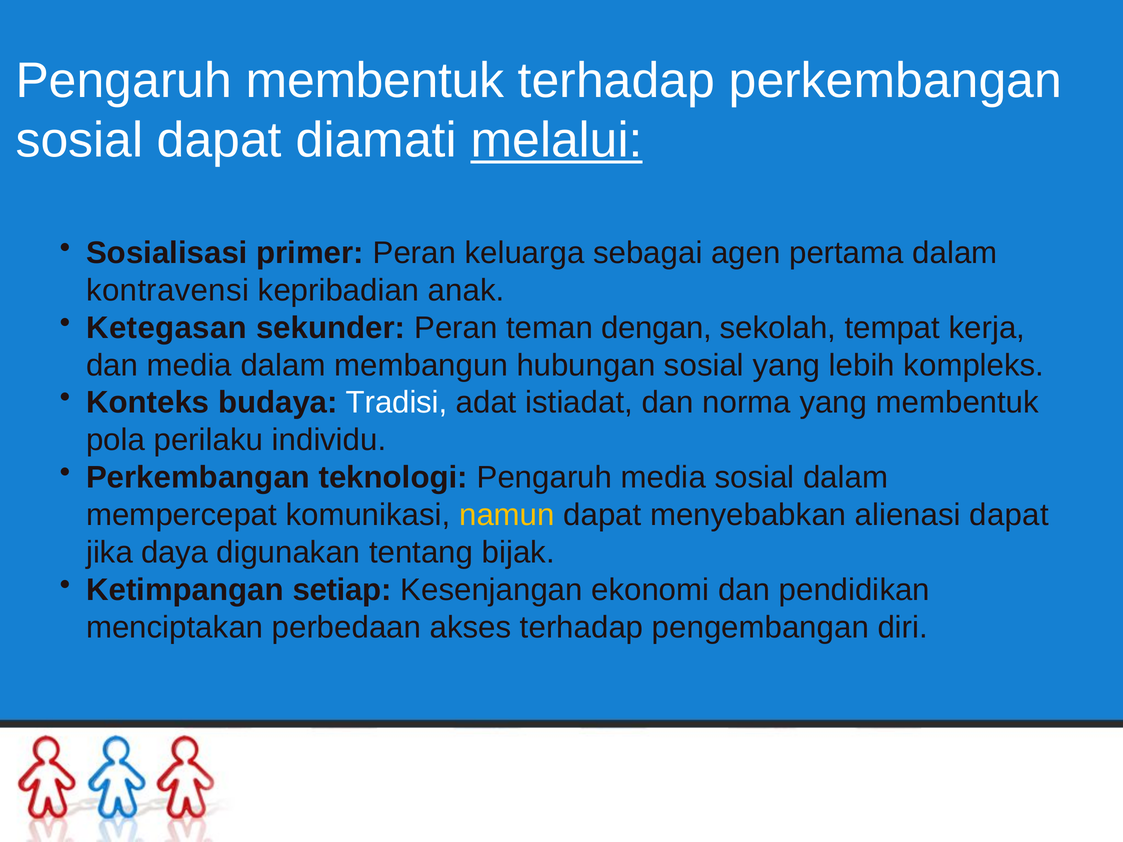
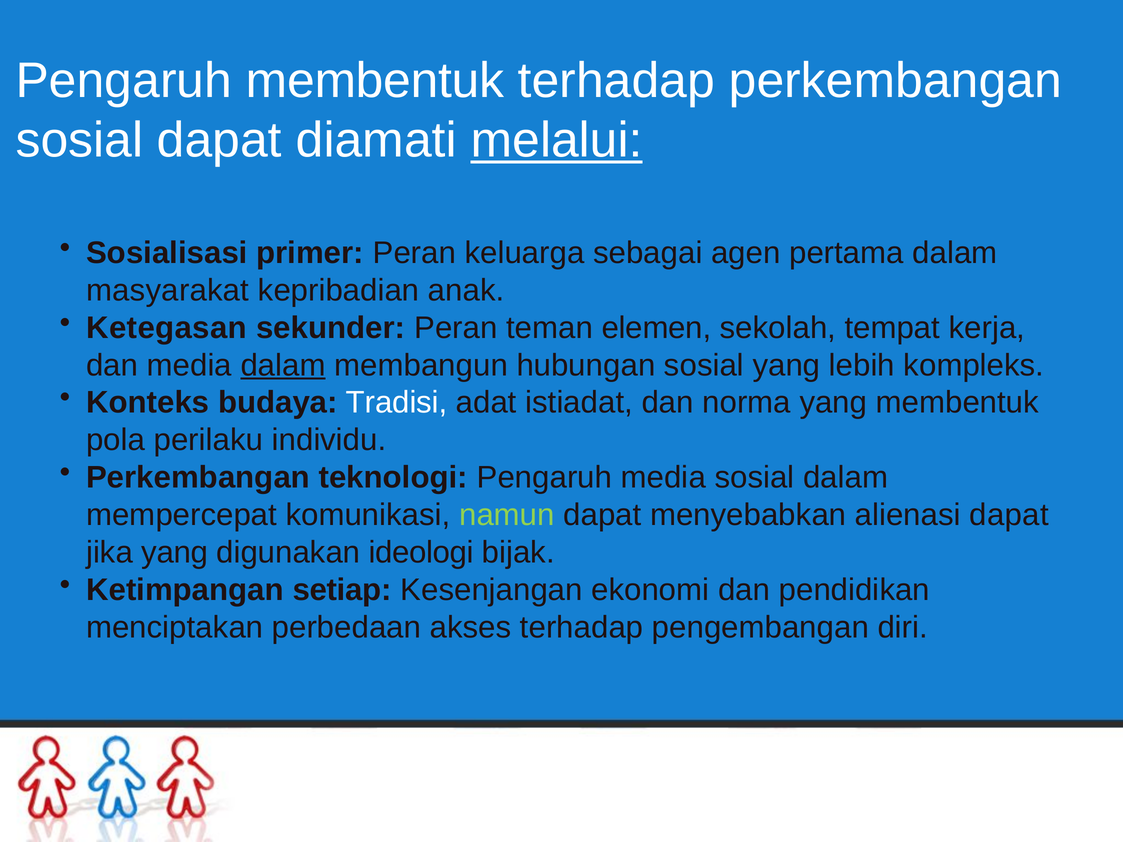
kontravensi: kontravensi -> masyarakat (168, 290)
dengan: dengan -> elemen (656, 328)
dalam underline: none -> present (283, 365)
namun colour: yellow -> light green (507, 515)
jika daya: daya -> yang (175, 553)
tentang: tentang -> ideologi (421, 553)
